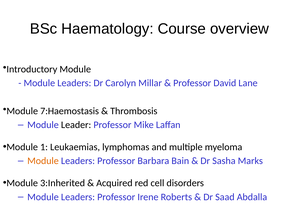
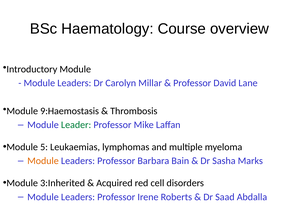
7:Haemostasis: 7:Haemostasis -> 9:Haemostasis (70, 111)
Leader colour: black -> green (76, 125)
1: 1 -> 5 (44, 147)
